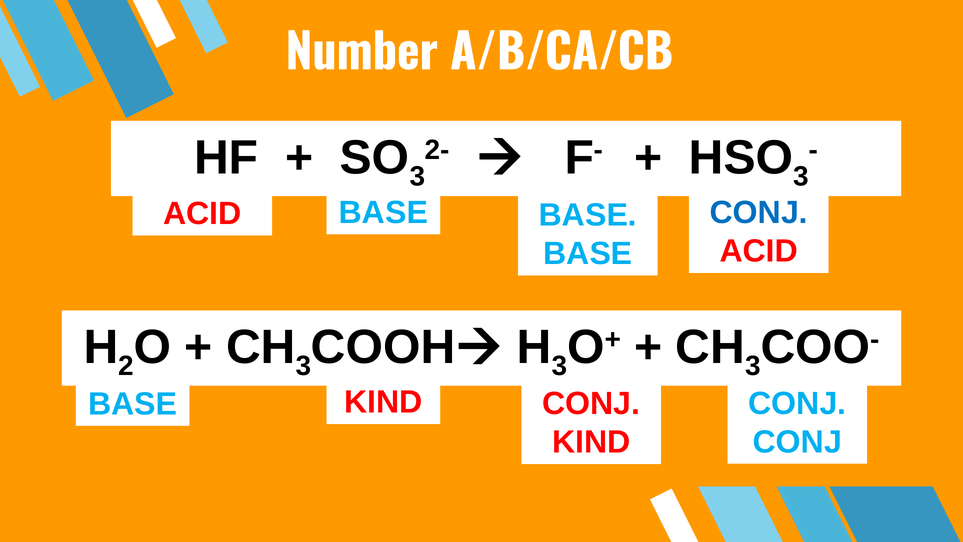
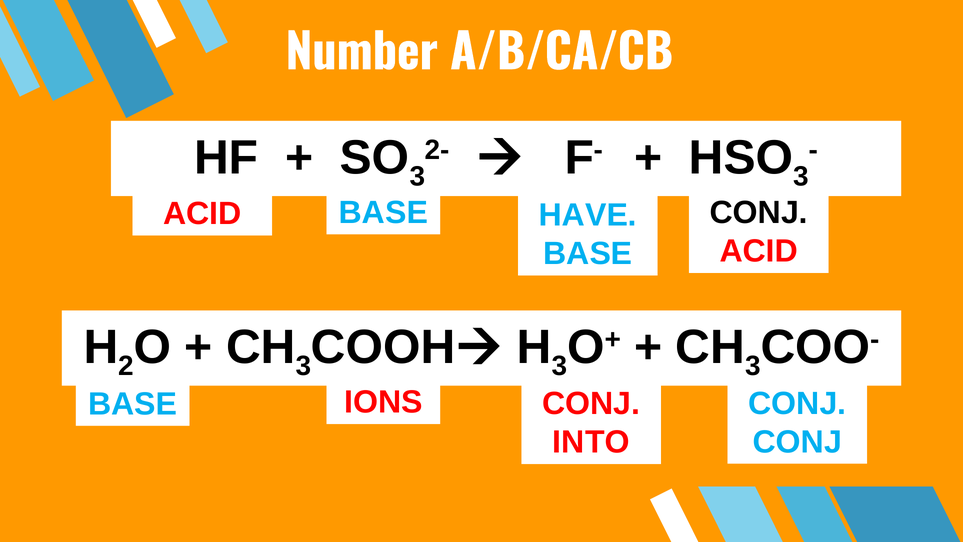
CONJ colour: blue -> black (759, 213)
ACID BASE: BASE -> HAVE (588, 215)
KIND: KIND -> IONS (383, 402)
KIND: KIND -> INTO (591, 442)
